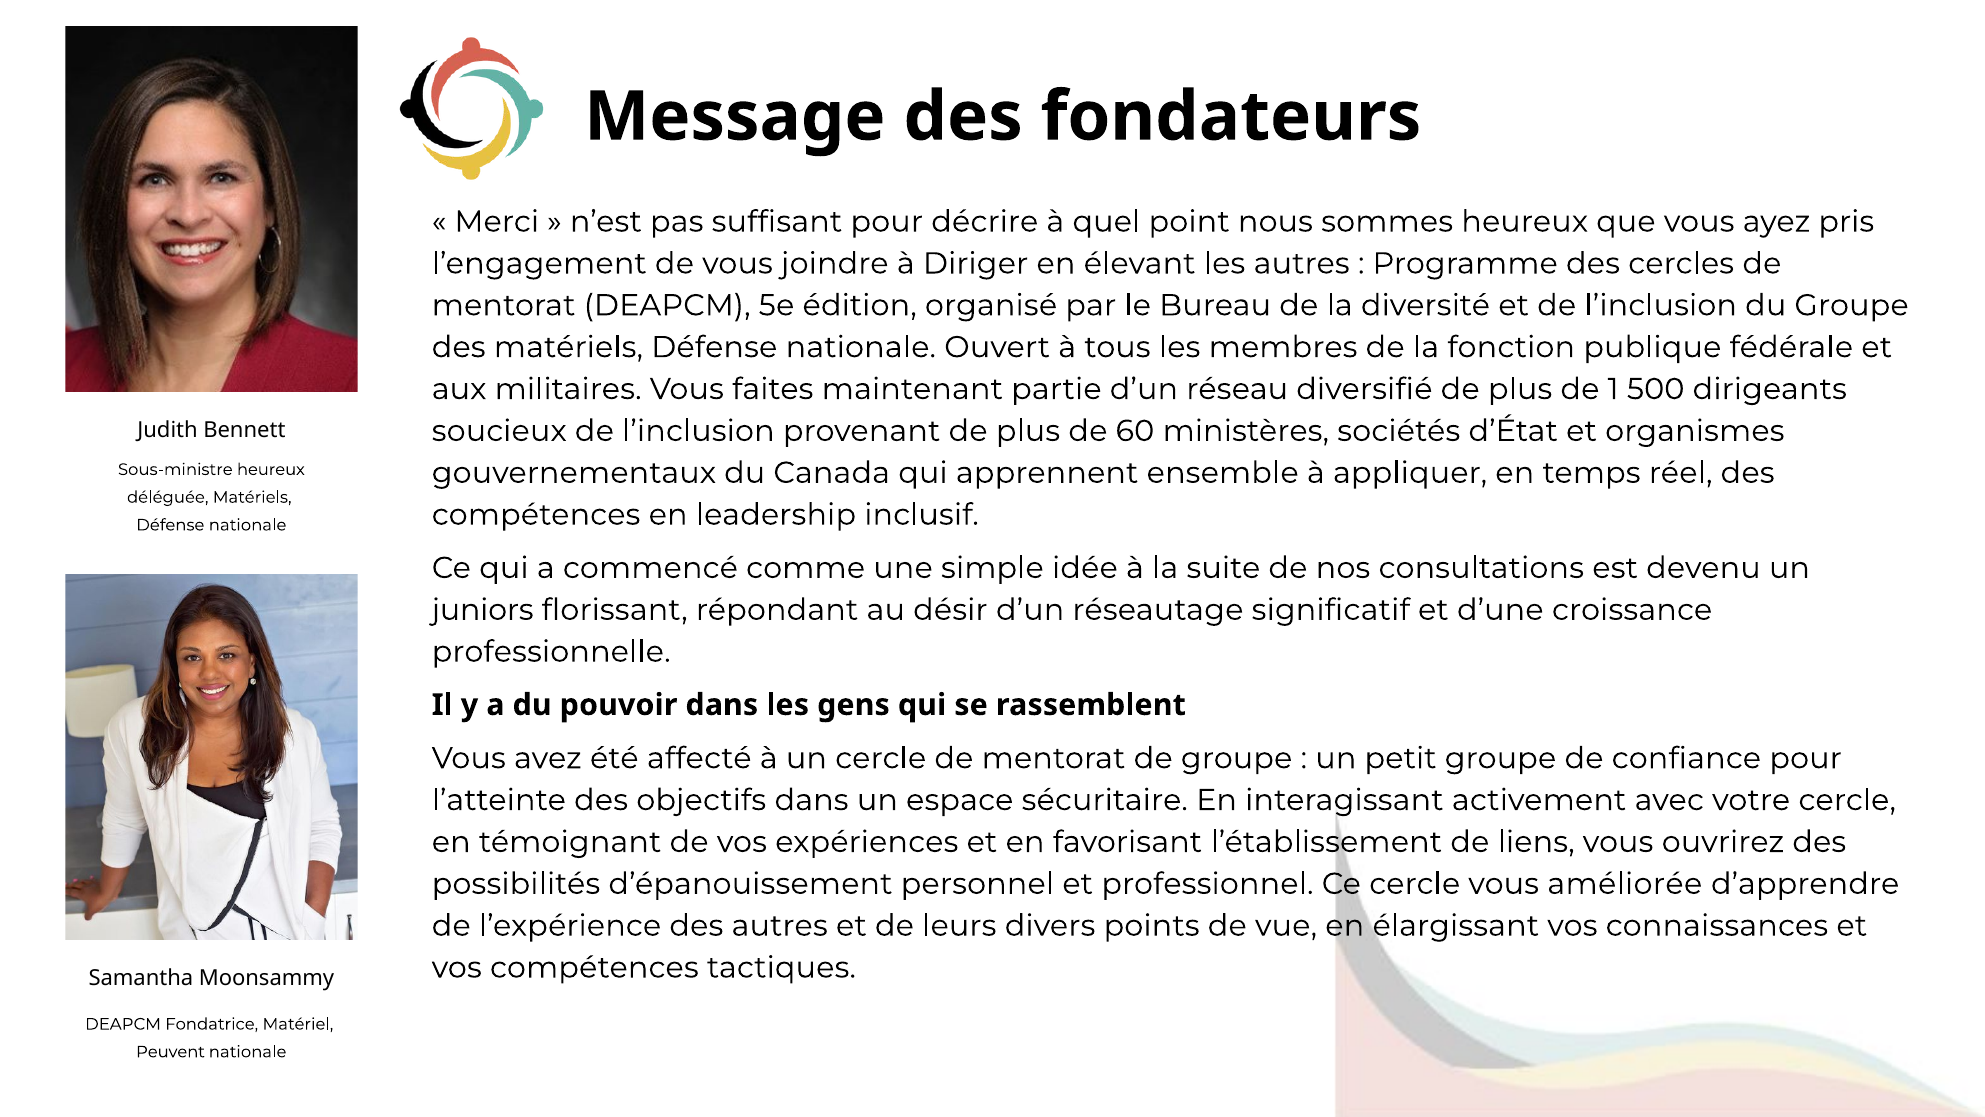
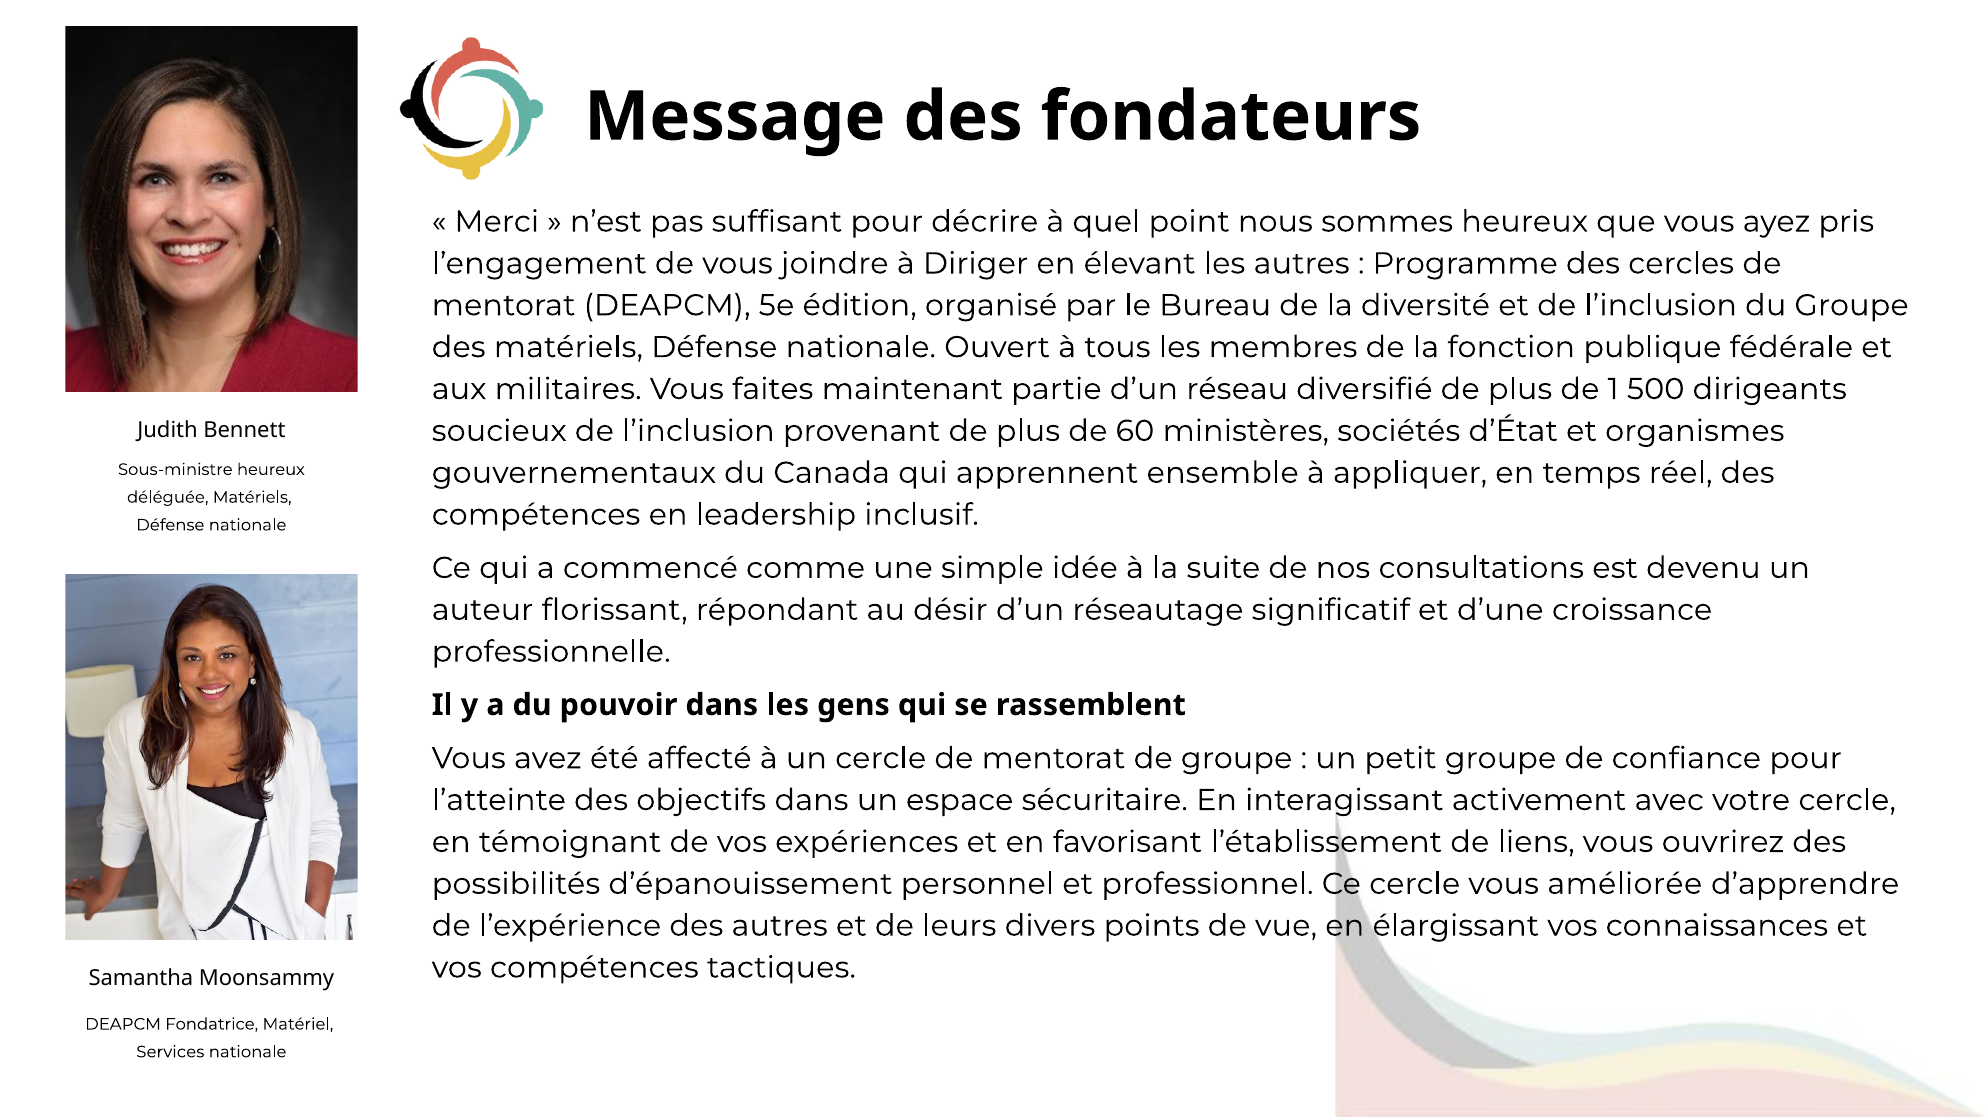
juniors: juniors -> auteur (483, 610)
Peuvent: Peuvent -> Services (170, 1051)
